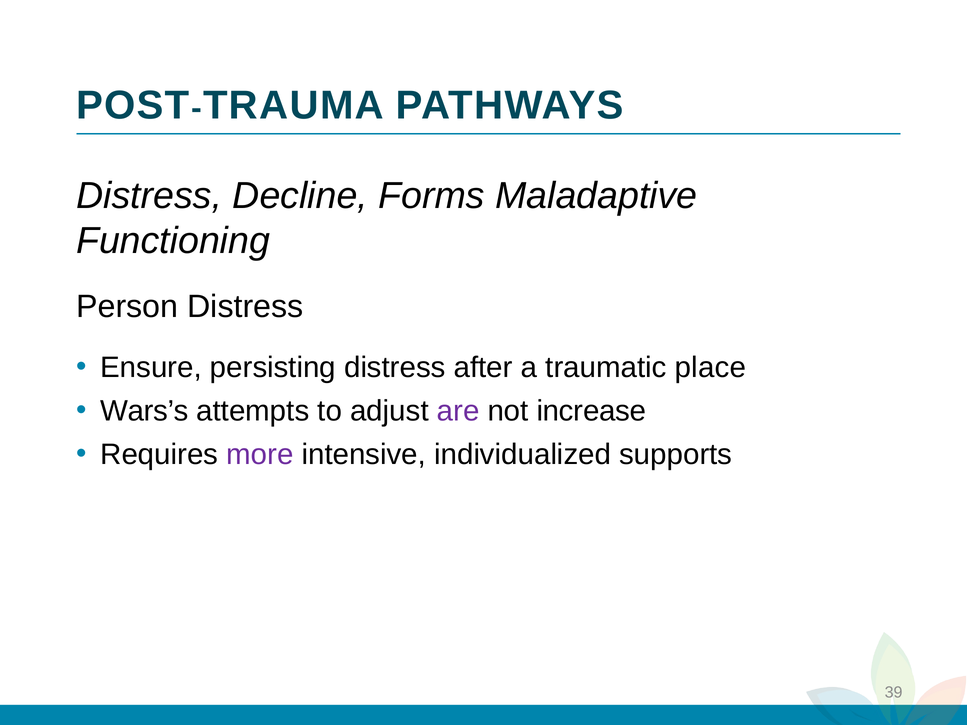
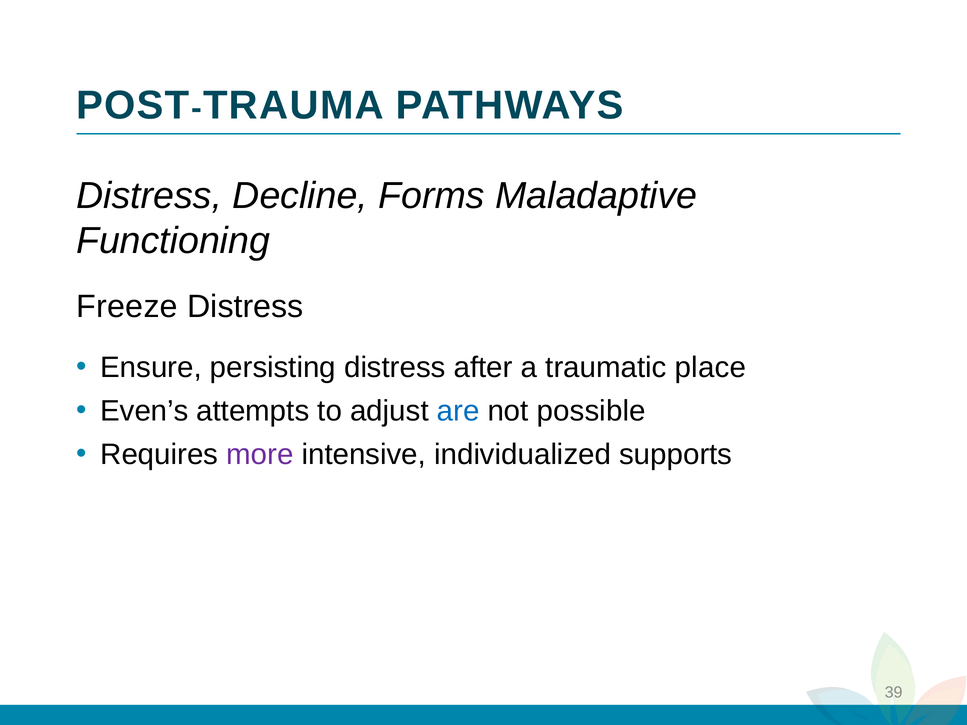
Person: Person -> Freeze (127, 307)
Wars’s: Wars’s -> Even’s (144, 411)
are colour: purple -> blue (458, 411)
increase: increase -> possible (591, 411)
